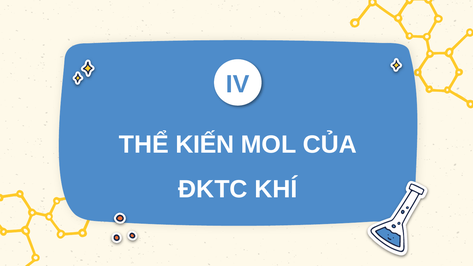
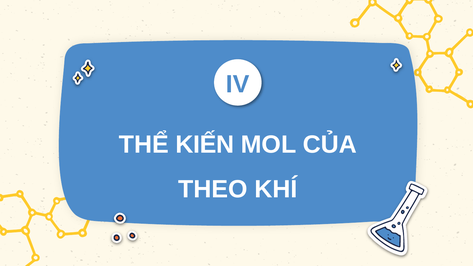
ĐKTC: ĐKTC -> THEO (213, 189)
